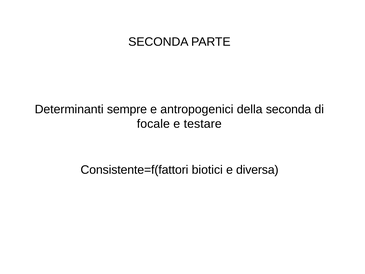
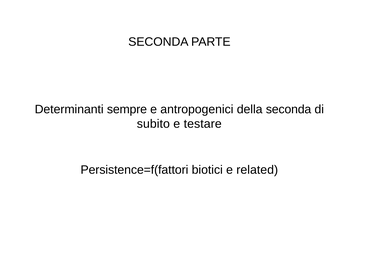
focale: focale -> subito (153, 124)
Consistente=f(fattori: Consistente=f(fattori -> Persistence=f(fattori (134, 170)
diversa: diversa -> related (257, 170)
